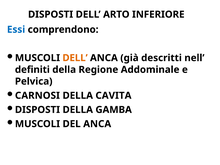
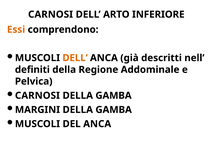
DISPOSTI: DISPOSTI -> CARNOSI (51, 14)
Essi colour: blue -> orange (16, 30)
CAVITA: CAVITA -> GAMBA (114, 96)
DISPOSTI: DISPOSTI -> MARGINI (37, 110)
